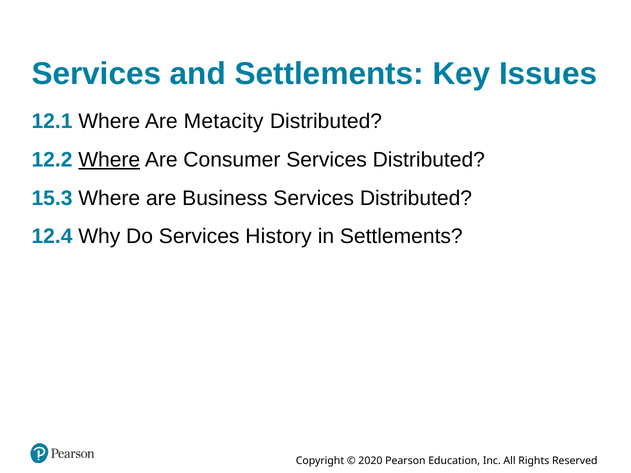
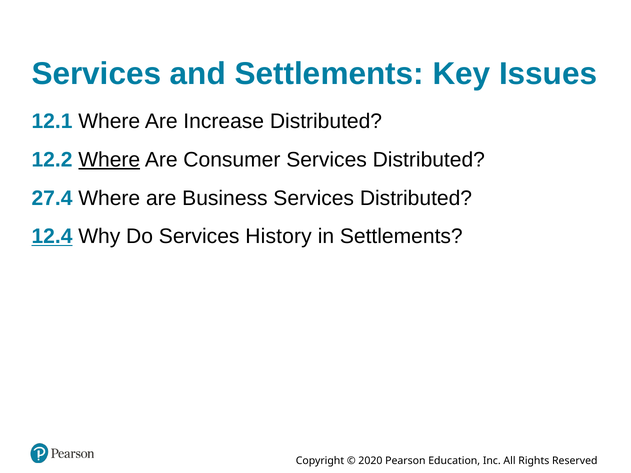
Metacity: Metacity -> Increase (224, 121)
15.3: 15.3 -> 27.4 (52, 198)
12.4 underline: none -> present (52, 237)
